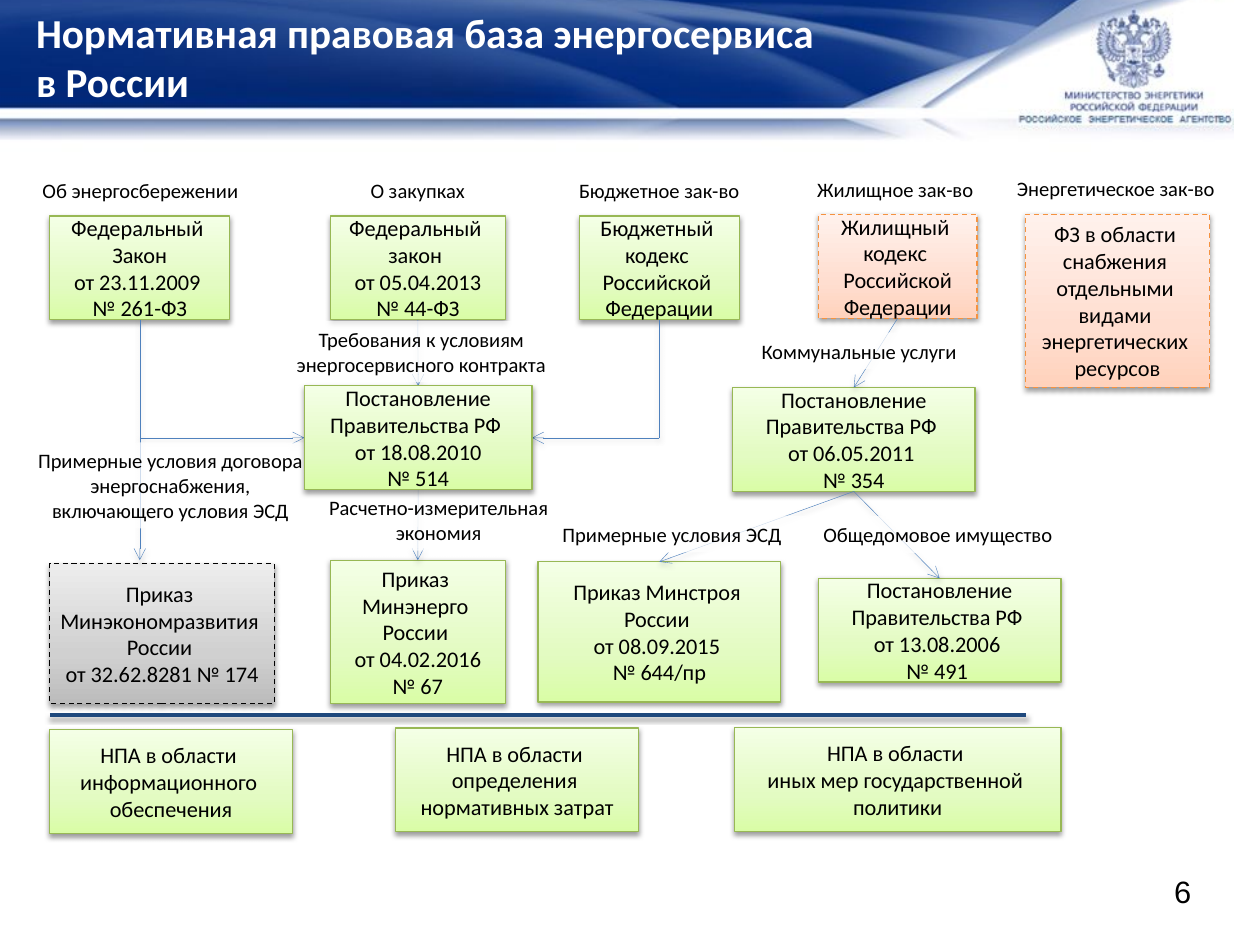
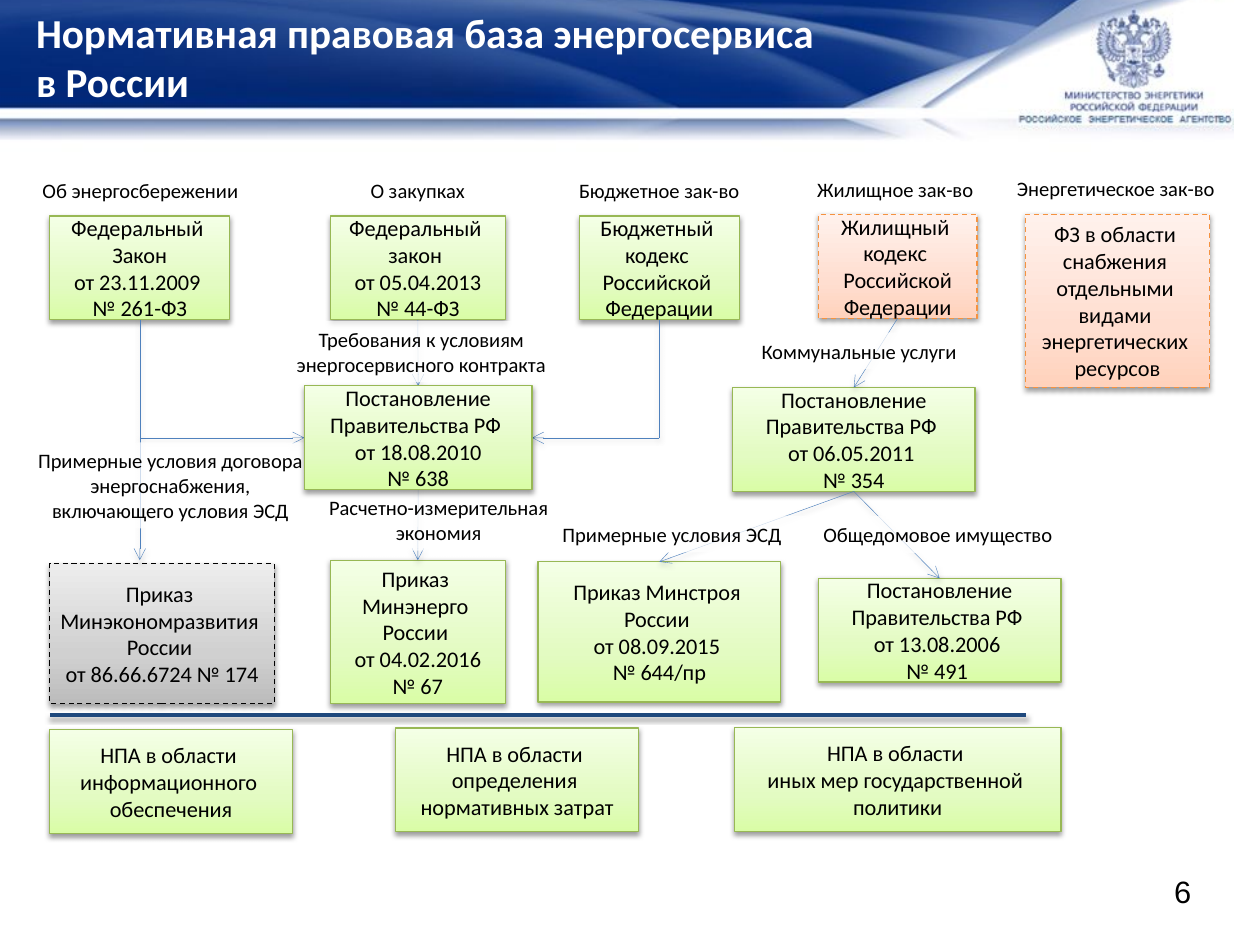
514: 514 -> 638 (432, 480)
32.62.8281: 32.62.8281 -> 86.66.6724 (141, 676)
